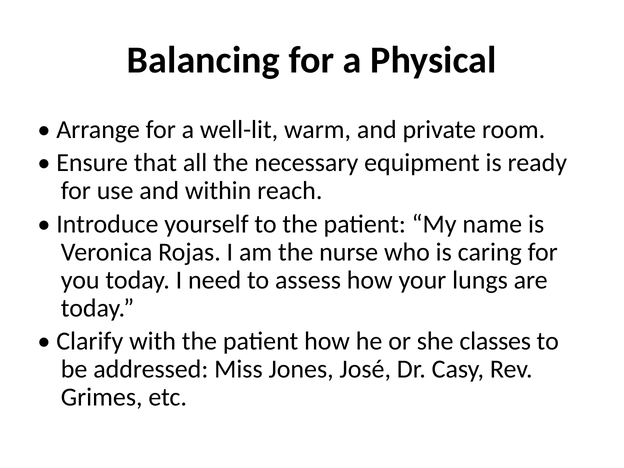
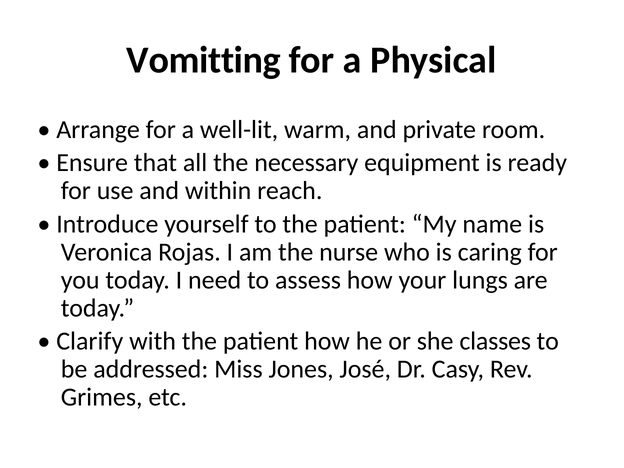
Balancing: Balancing -> Vomitting (204, 60)
